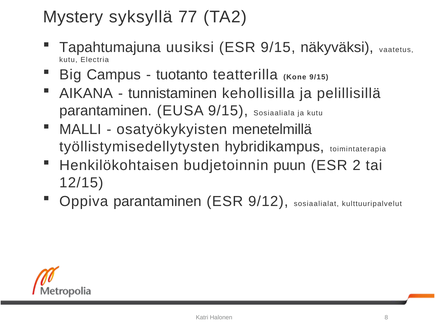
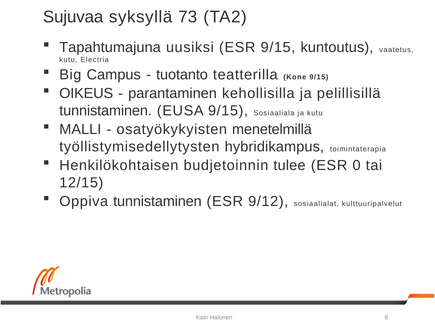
Mystery: Mystery -> Sujuvaa (73, 17)
77: 77 -> 73 (188, 17)
näkyväksi: näkyväksi -> kuntoutus (337, 47)
AIKANA: AIKANA -> OIKEUS (86, 93)
tunnistaminen: tunnistaminen -> parantaminen (173, 93)
parantaminen: parantaminen -> tunnistaminen (106, 111)
puun: puun -> tulee (289, 165)
2: 2 -> 0 (357, 165)
Oppiva parantaminen: parantaminen -> tunnistaminen (157, 201)
